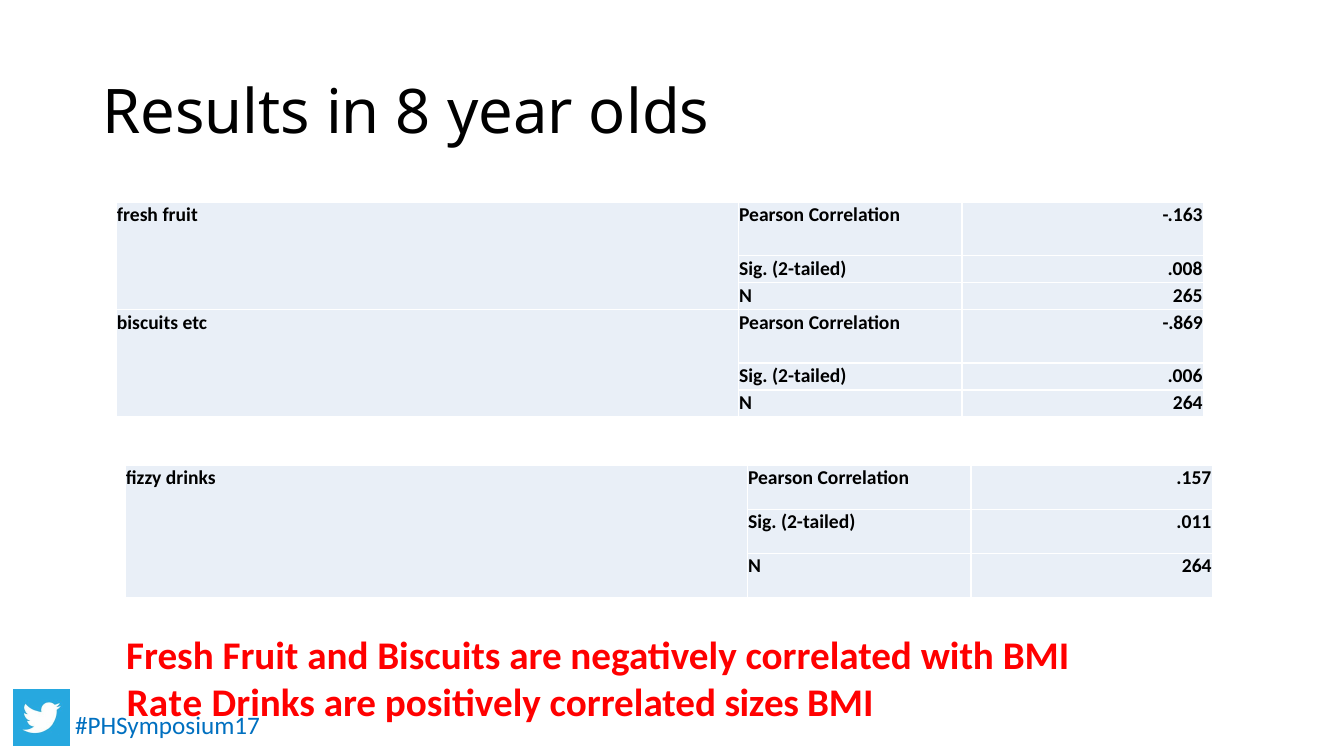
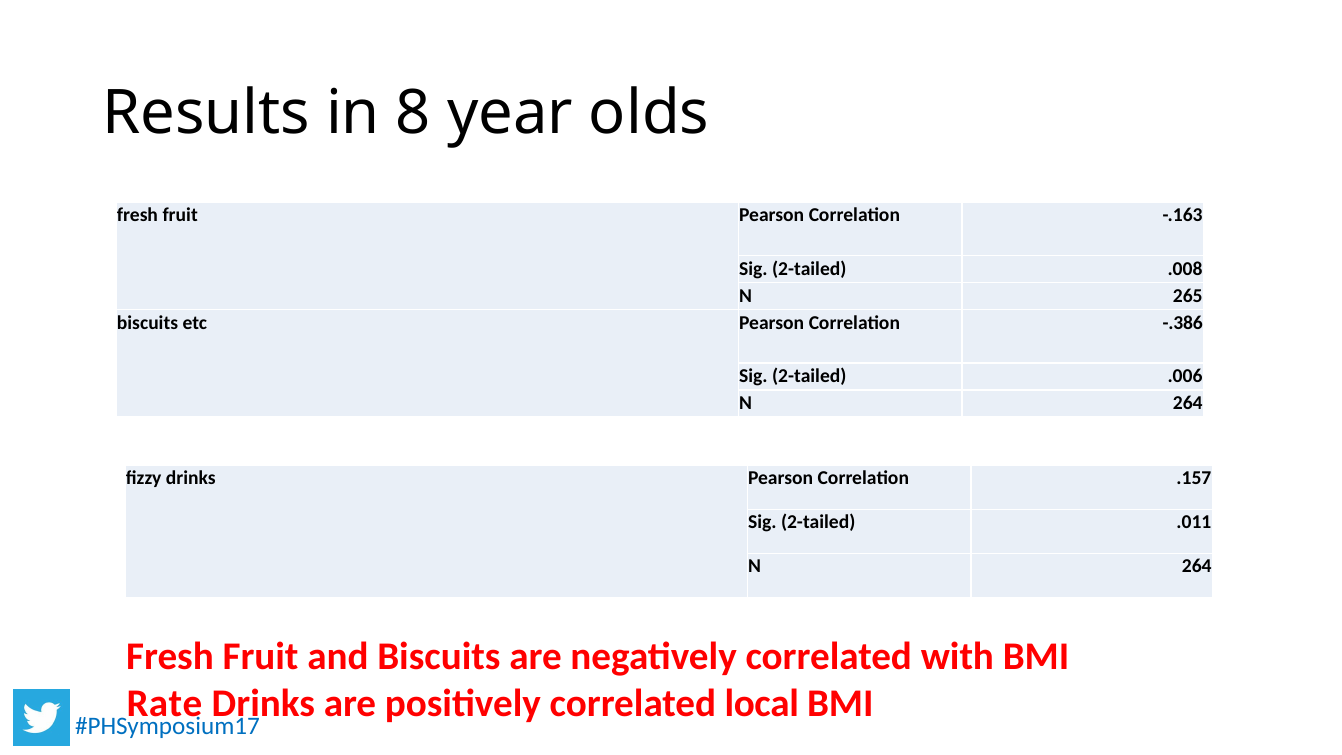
-.869: -.869 -> -.386 (1183, 323)
sizes: sizes -> local (762, 703)
